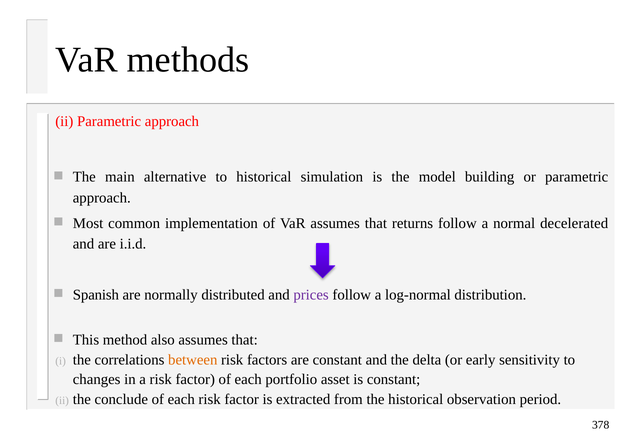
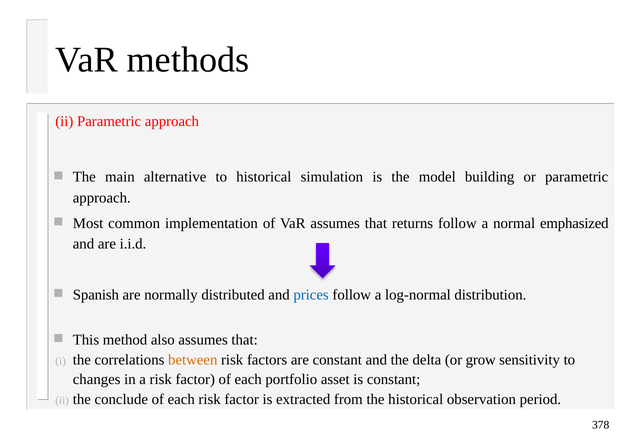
decelerated: decelerated -> emphasized (574, 223)
prices colour: purple -> blue (311, 295)
early: early -> grow (481, 360)
